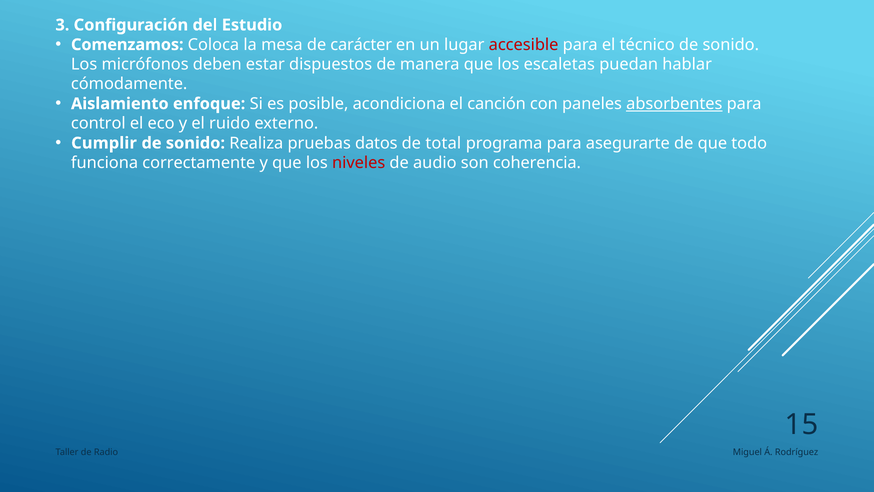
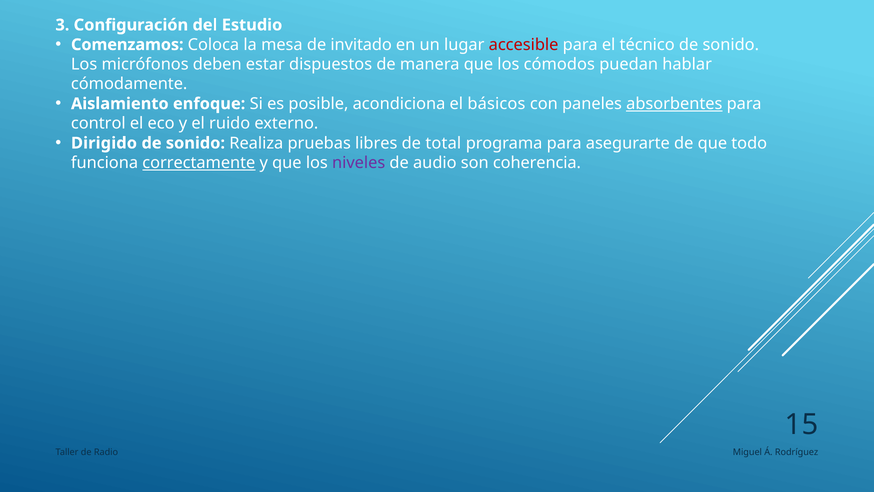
carácter: carácter -> invitado (361, 45)
escaletas: escaletas -> cómodos (559, 64)
canción: canción -> básicos (496, 104)
Cumplir: Cumplir -> Dirigido (104, 143)
datos: datos -> libres (376, 143)
correctamente underline: none -> present (199, 163)
niveles colour: red -> purple (359, 163)
